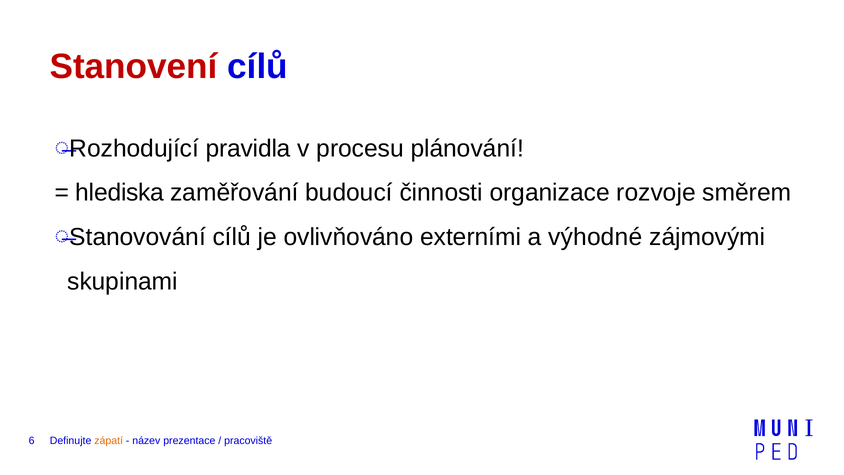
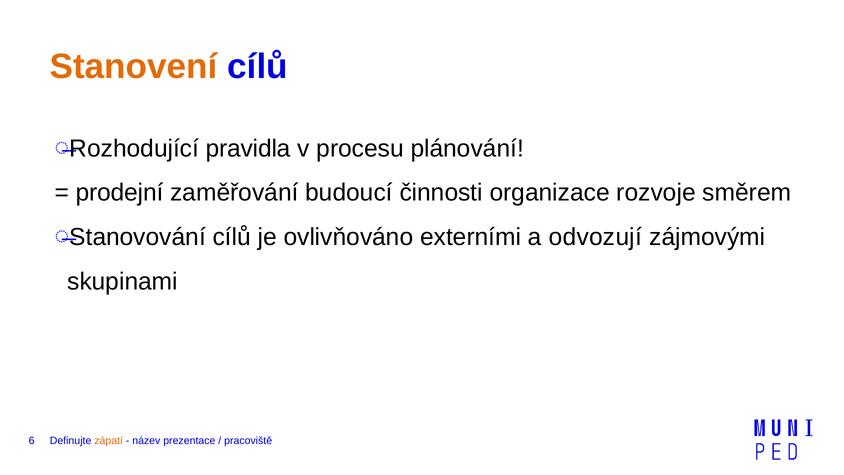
Stanovení colour: red -> orange (134, 66)
hlediska: hlediska -> prodejní (120, 193)
výhodné: výhodné -> odvozují (595, 237)
